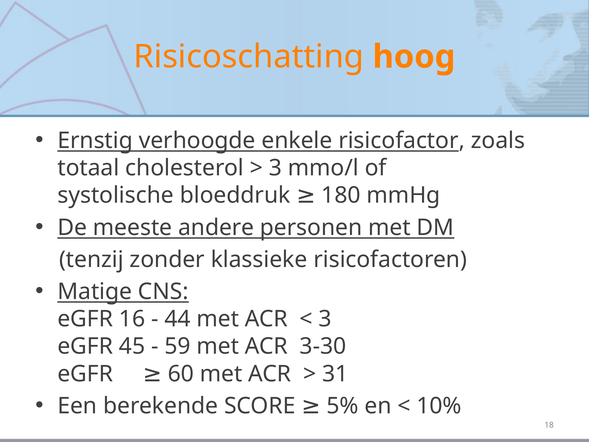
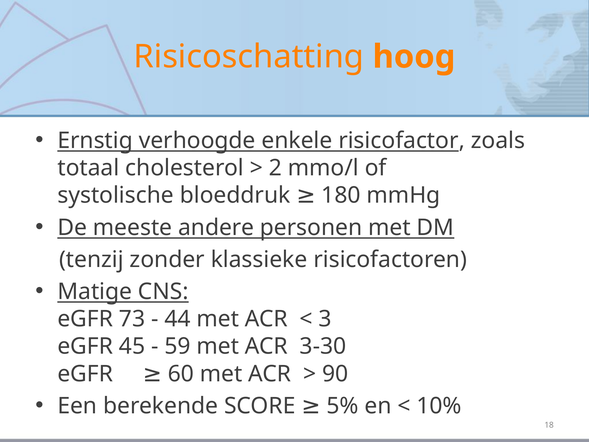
3: 3 -> 2 (275, 168)
16: 16 -> 73 (132, 319)
31: 31 -> 90 (335, 374)
